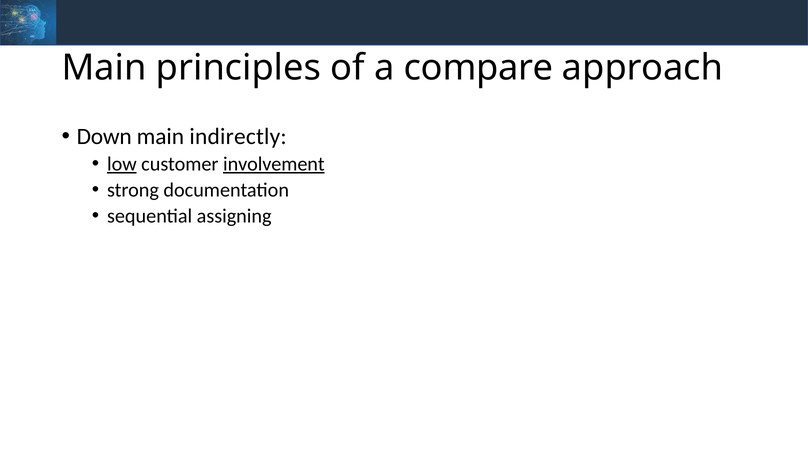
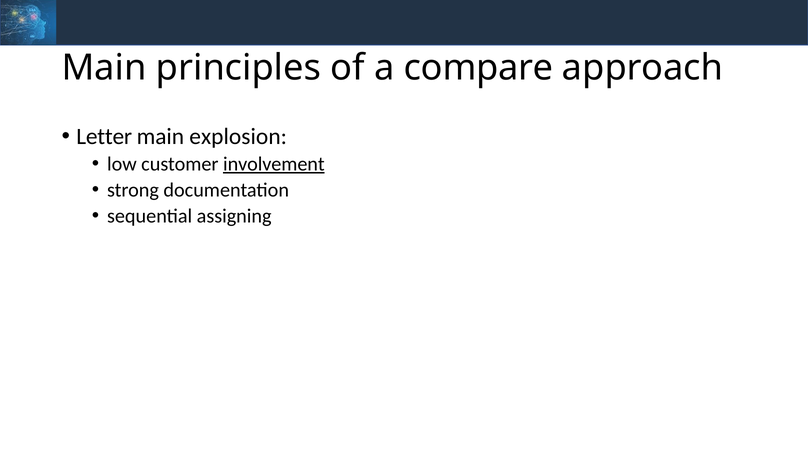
Down: Down -> Letter (104, 136)
indirectly: indirectly -> explosion (238, 136)
low underline: present -> none (122, 164)
